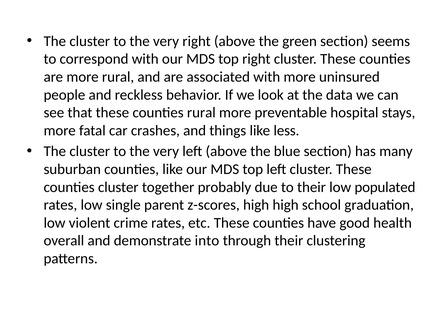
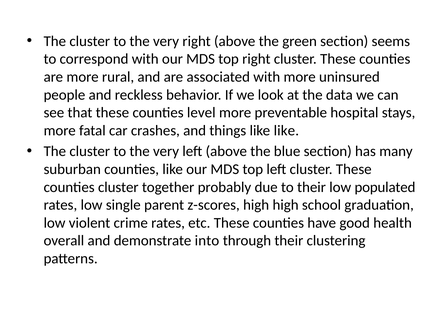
counties rural: rural -> level (201, 113)
like less: less -> like (286, 131)
